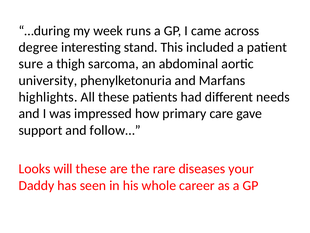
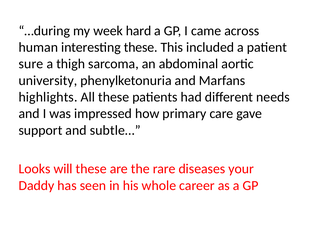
runs: runs -> hard (139, 31)
degree: degree -> human (38, 47)
interesting stand: stand -> these (141, 47)
follow…: follow… -> subtle… (115, 130)
